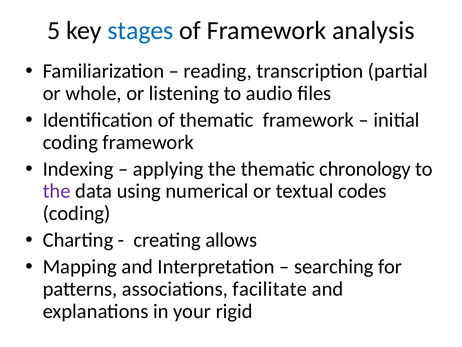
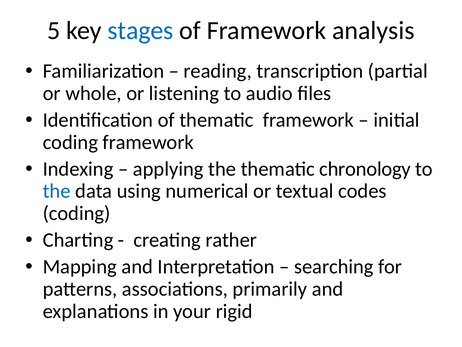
the colour: purple -> blue (57, 191)
allows: allows -> rather (231, 240)
facilitate: facilitate -> primarily (270, 289)
